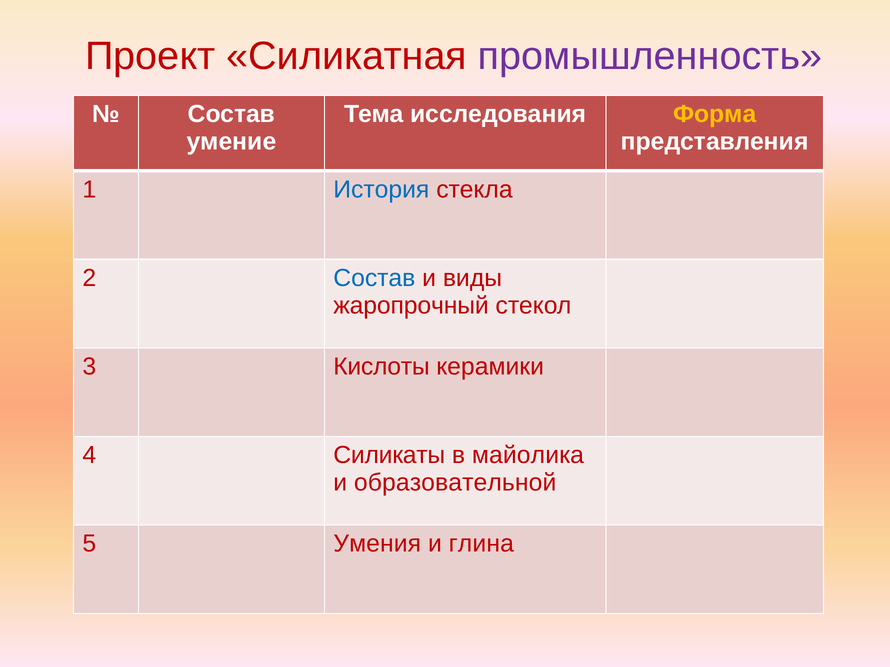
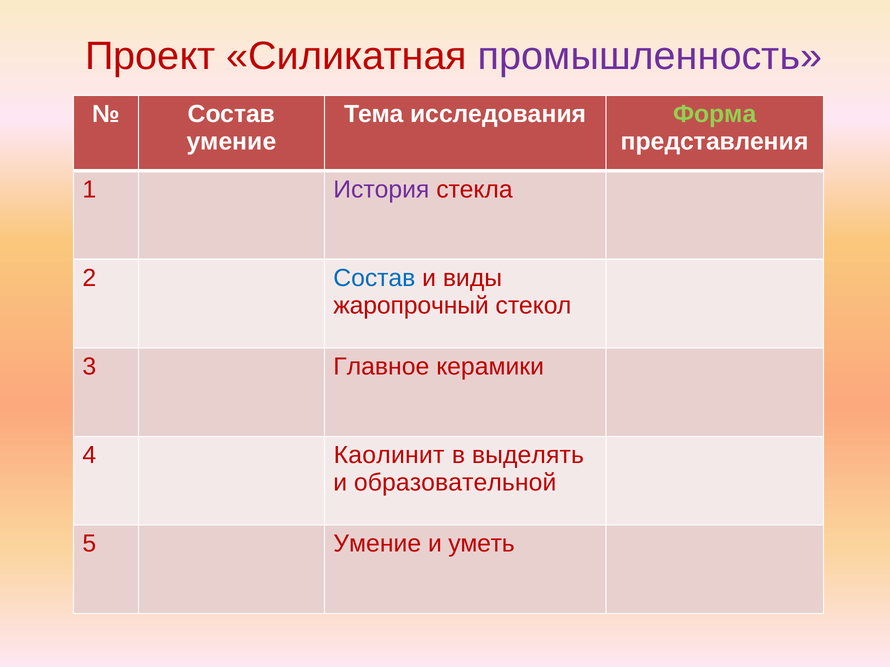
Форма colour: yellow -> light green (715, 114)
История colour: blue -> purple (381, 190)
Кислоты: Кислоты -> Главное (381, 367)
Силикаты: Силикаты -> Каолинит (389, 455)
майолика: майолика -> выделять (528, 455)
5 Умения: Умения -> Умение (377, 544)
глина: глина -> уметь (482, 544)
